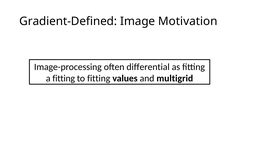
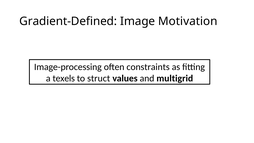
differential: differential -> constraints (148, 67)
a fitting: fitting -> texels (64, 78)
to fitting: fitting -> struct (99, 78)
